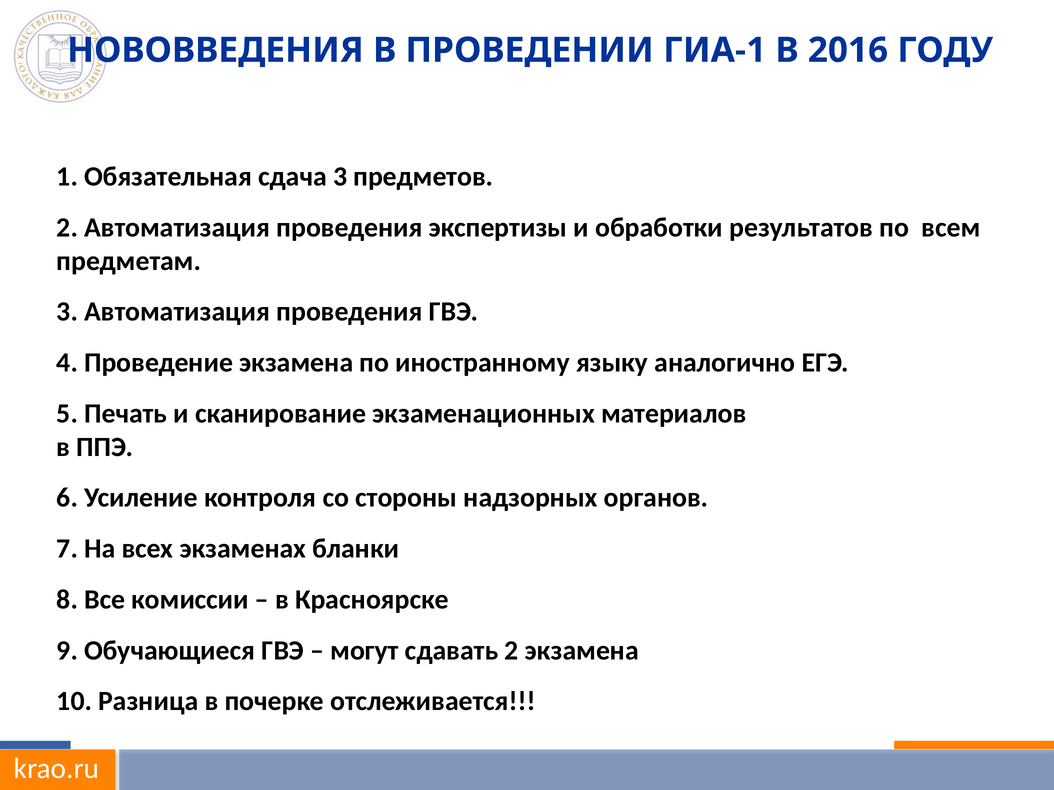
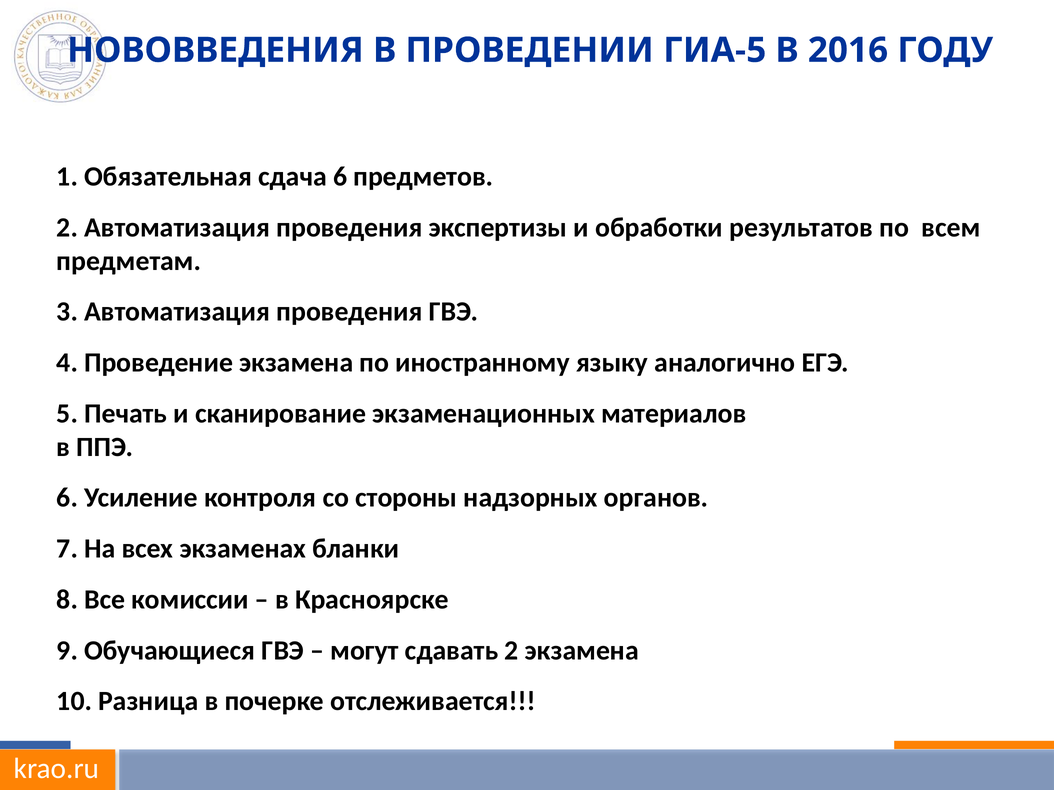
ГИА-1: ГИА-1 -> ГИА-5 (715, 50)
сдача 3: 3 -> 6 (340, 177)
